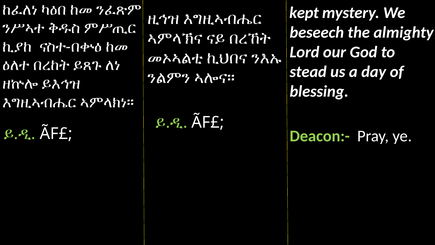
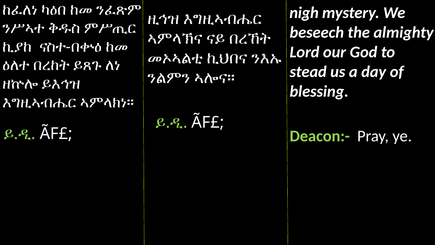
kept: kept -> nigh (304, 13)
